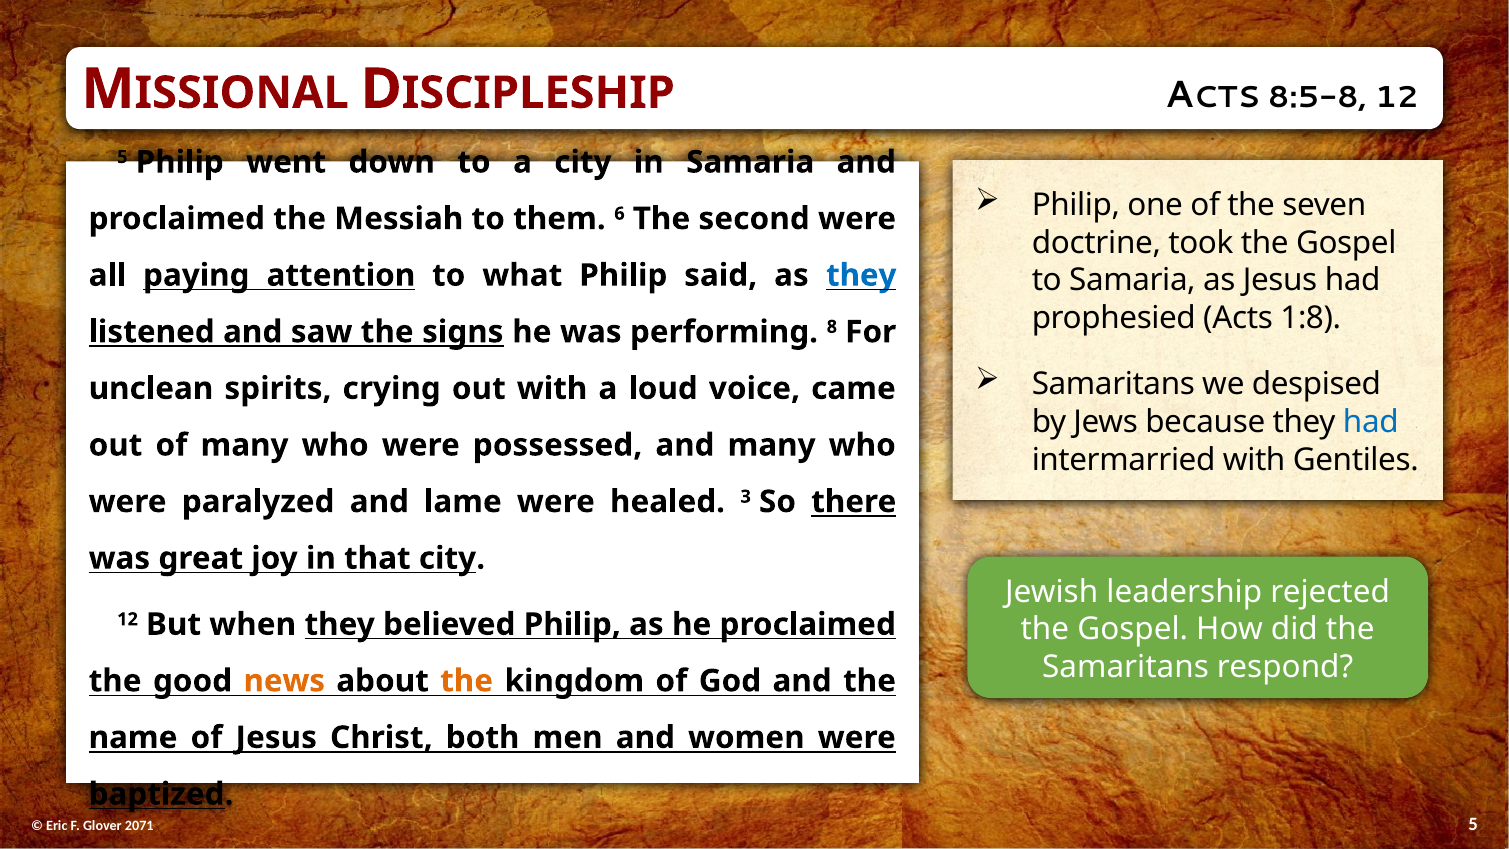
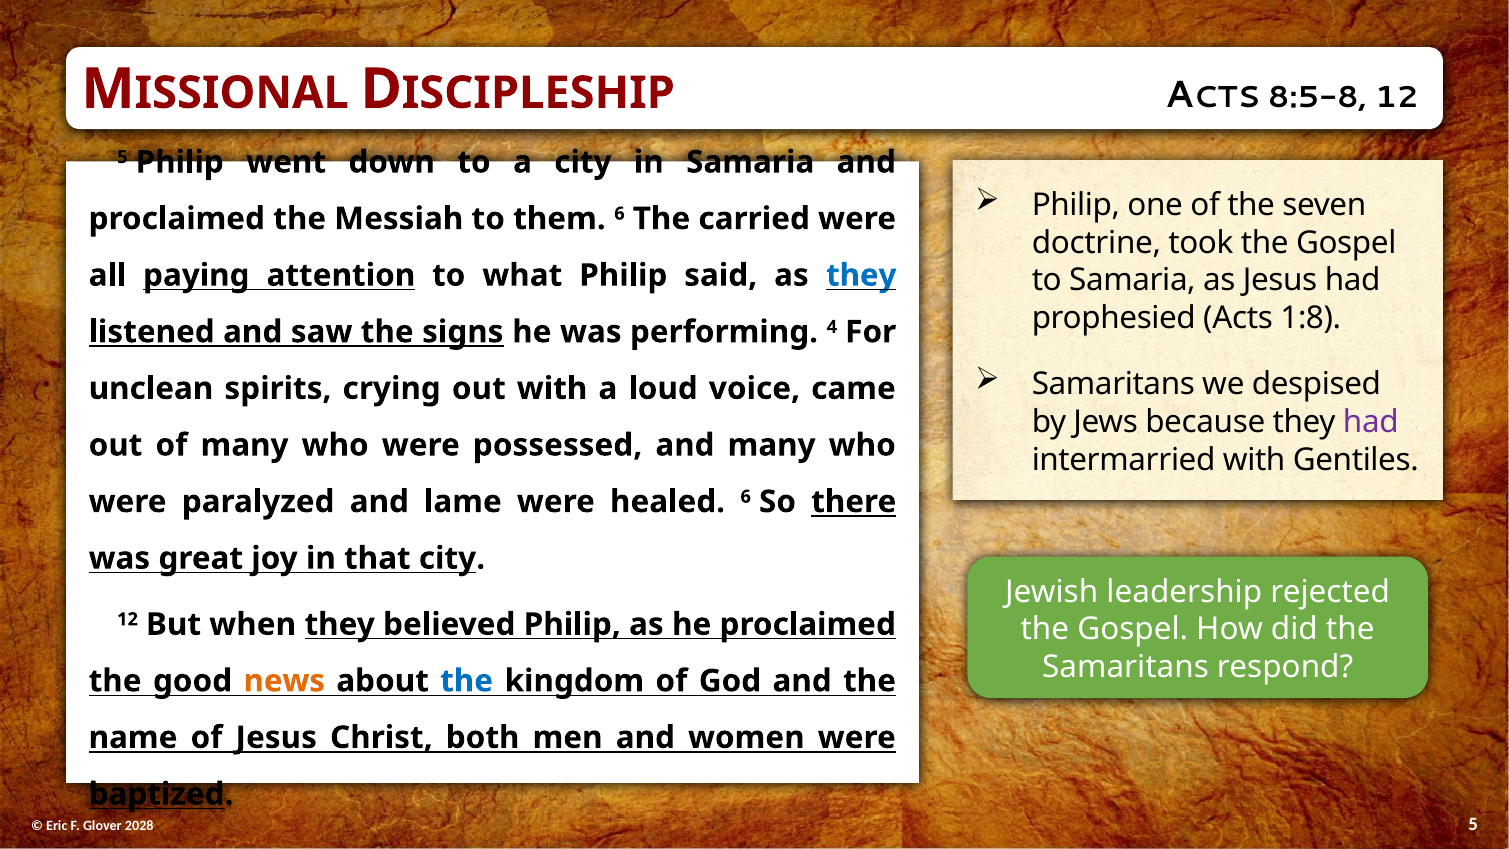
second: second -> carried (754, 219)
8: 8 -> 4 (832, 327)
had colour: blue -> purple (1371, 422)
healed 3: 3 -> 6 (746, 497)
the colour: orange -> blue (467, 681)
2071: 2071 -> 2028 (139, 826)
